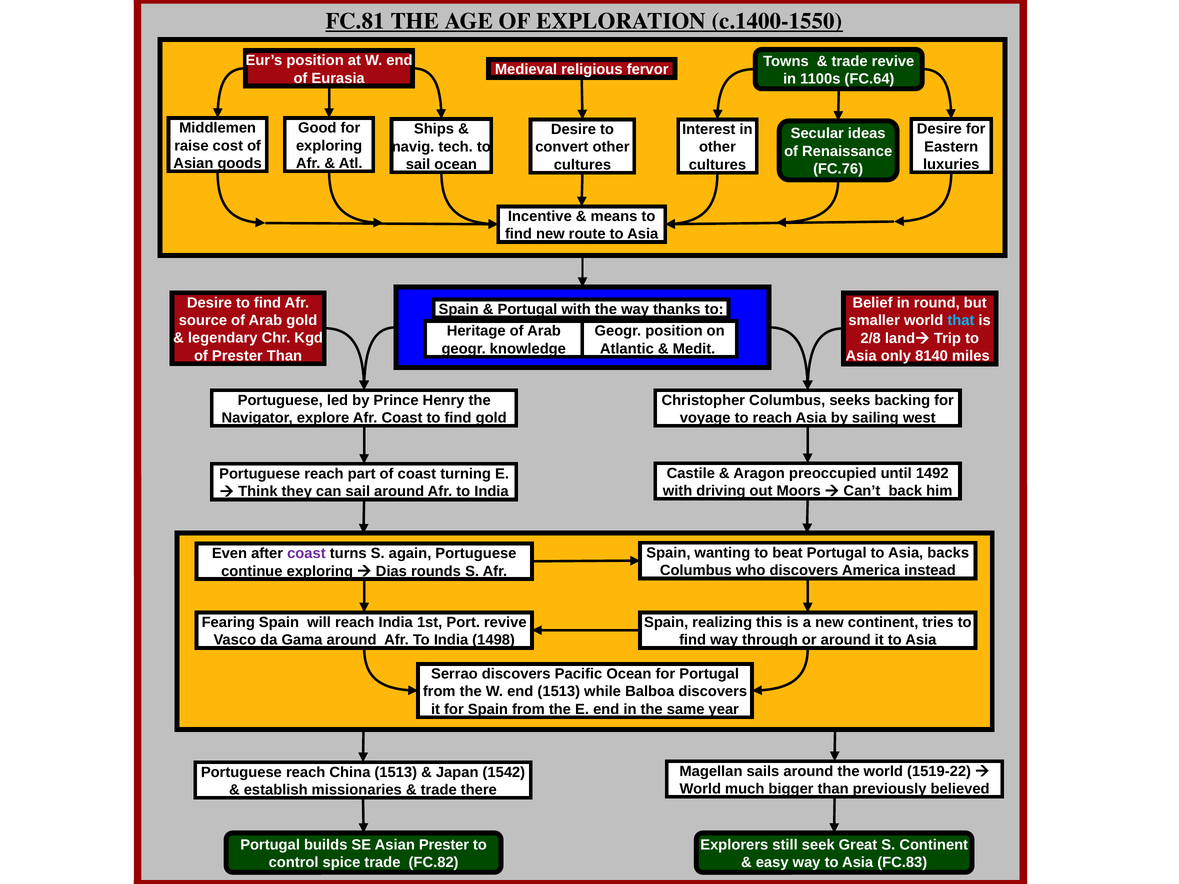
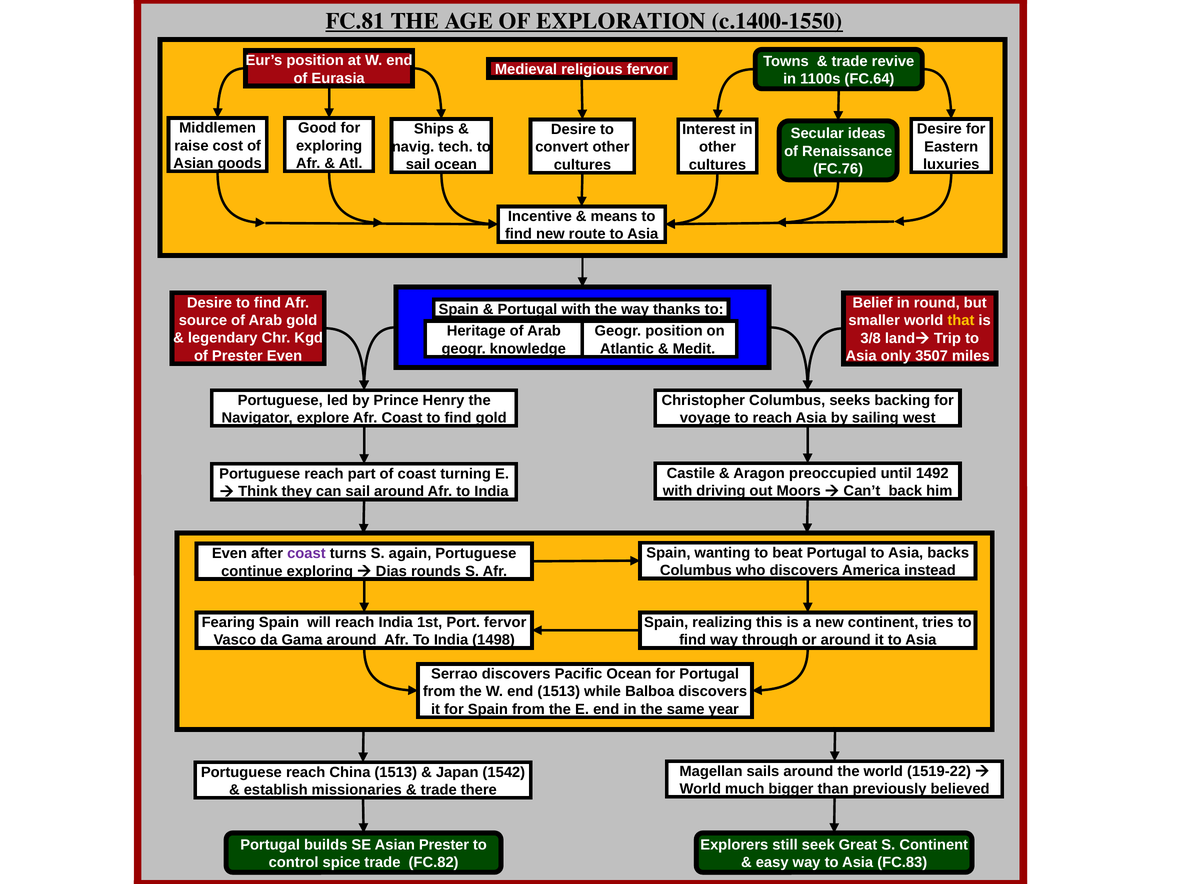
that colour: light blue -> yellow (961, 321)
2/8: 2/8 -> 3/8 (871, 338)
Prester Than: Than -> Even (284, 356)
8140: 8140 -> 3507 (932, 356)
Port revive: revive -> fervor (505, 623)
